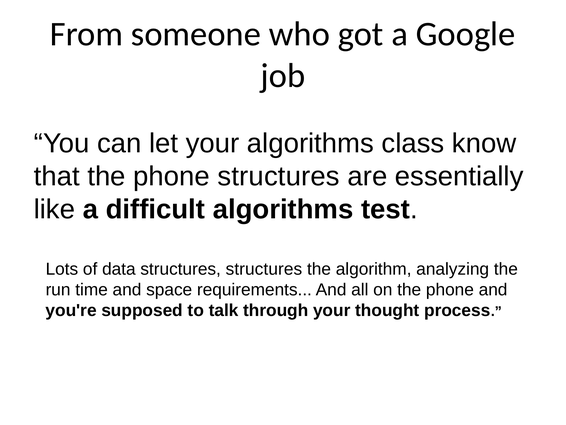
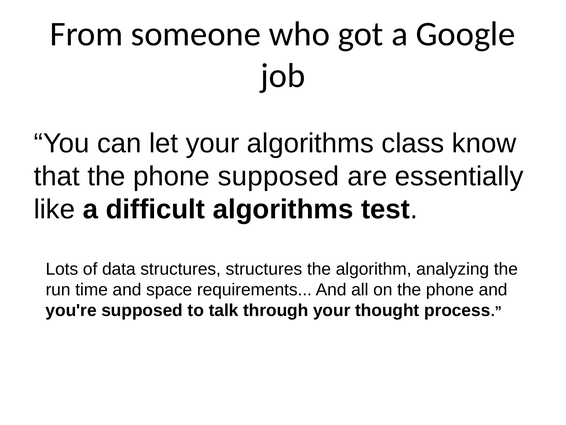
phone structures: structures -> supposed (279, 176)
